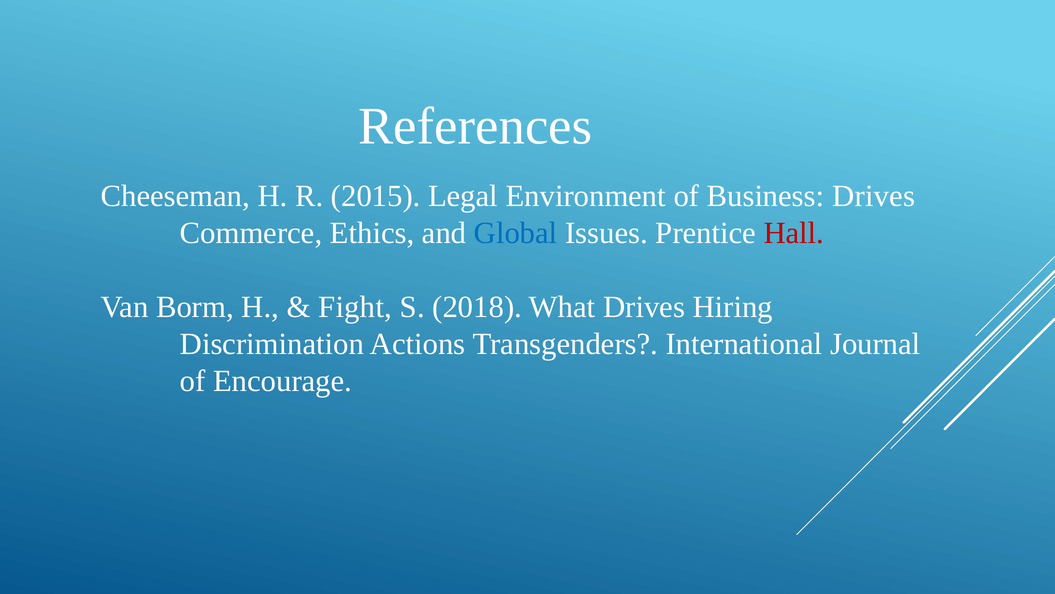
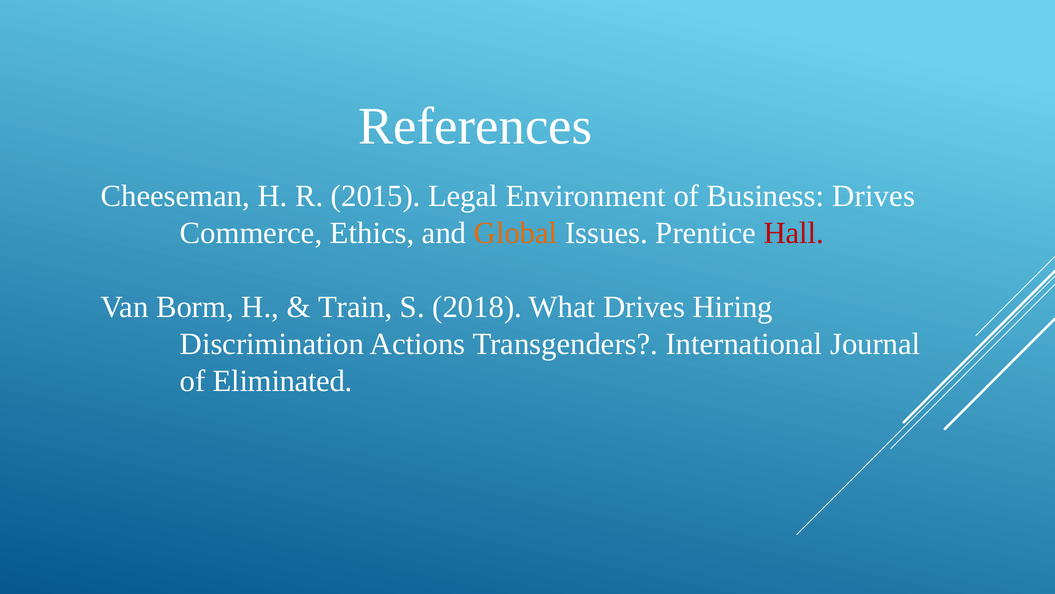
Global colour: blue -> orange (516, 233)
Fight: Fight -> Train (355, 307)
Encourage: Encourage -> Eliminated (283, 381)
